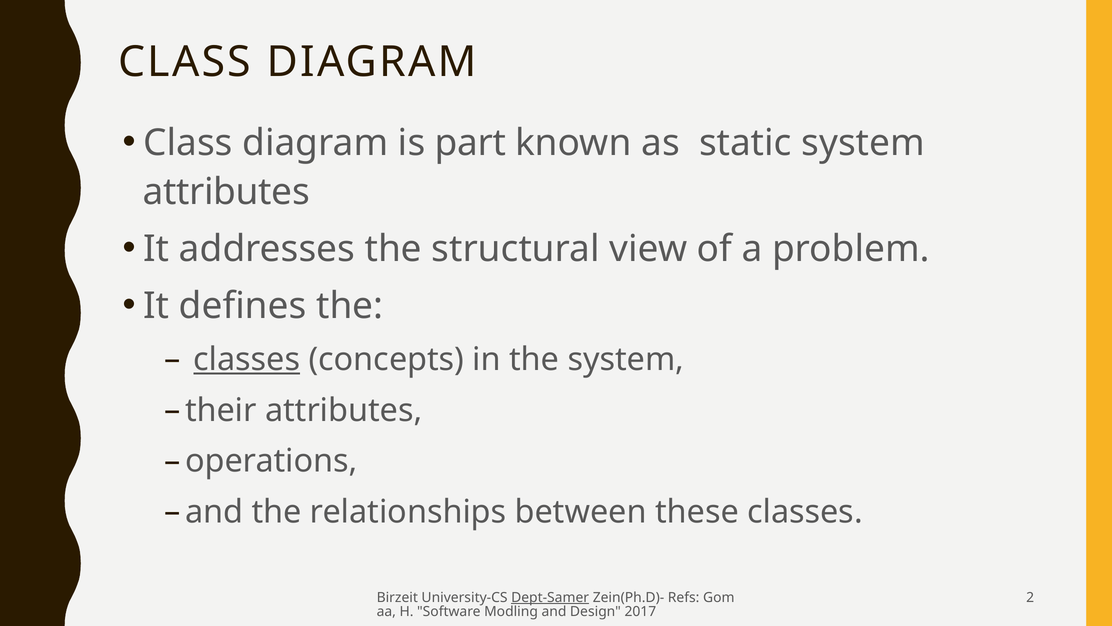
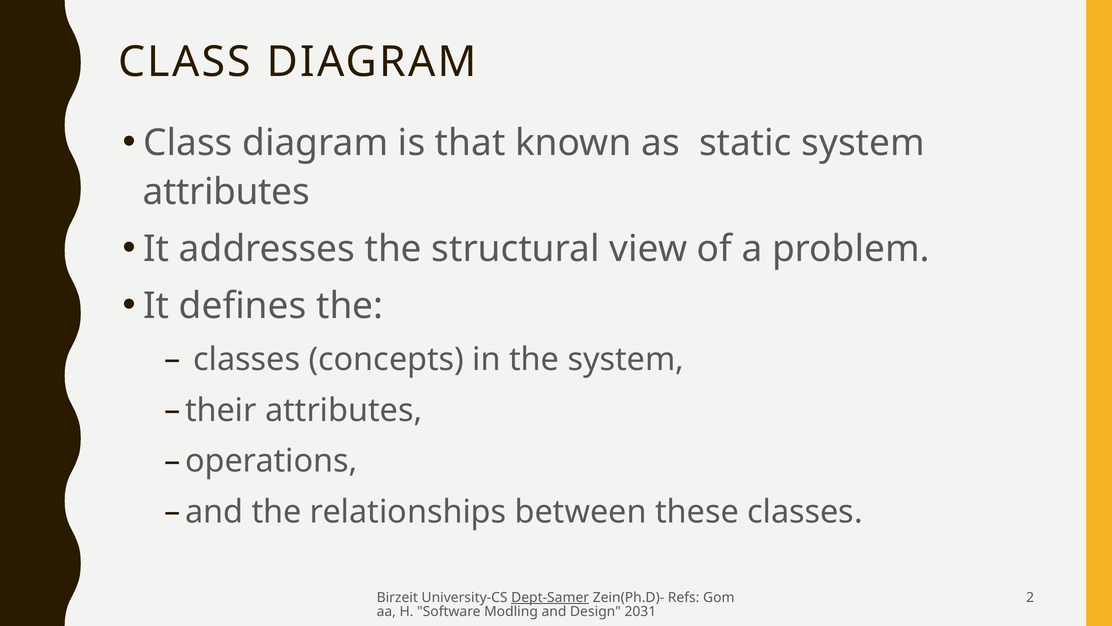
part: part -> that (470, 143)
classes underline: present -> none (247, 359)
2017: 2017 -> 2031 (640, 611)
